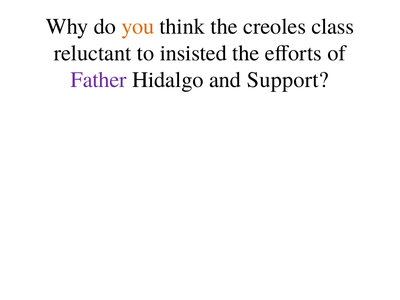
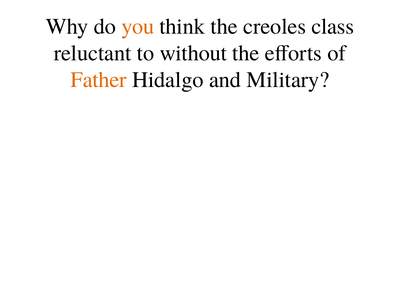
insisted: insisted -> without (193, 53)
Father colour: purple -> orange (99, 80)
Support: Support -> Military (288, 80)
